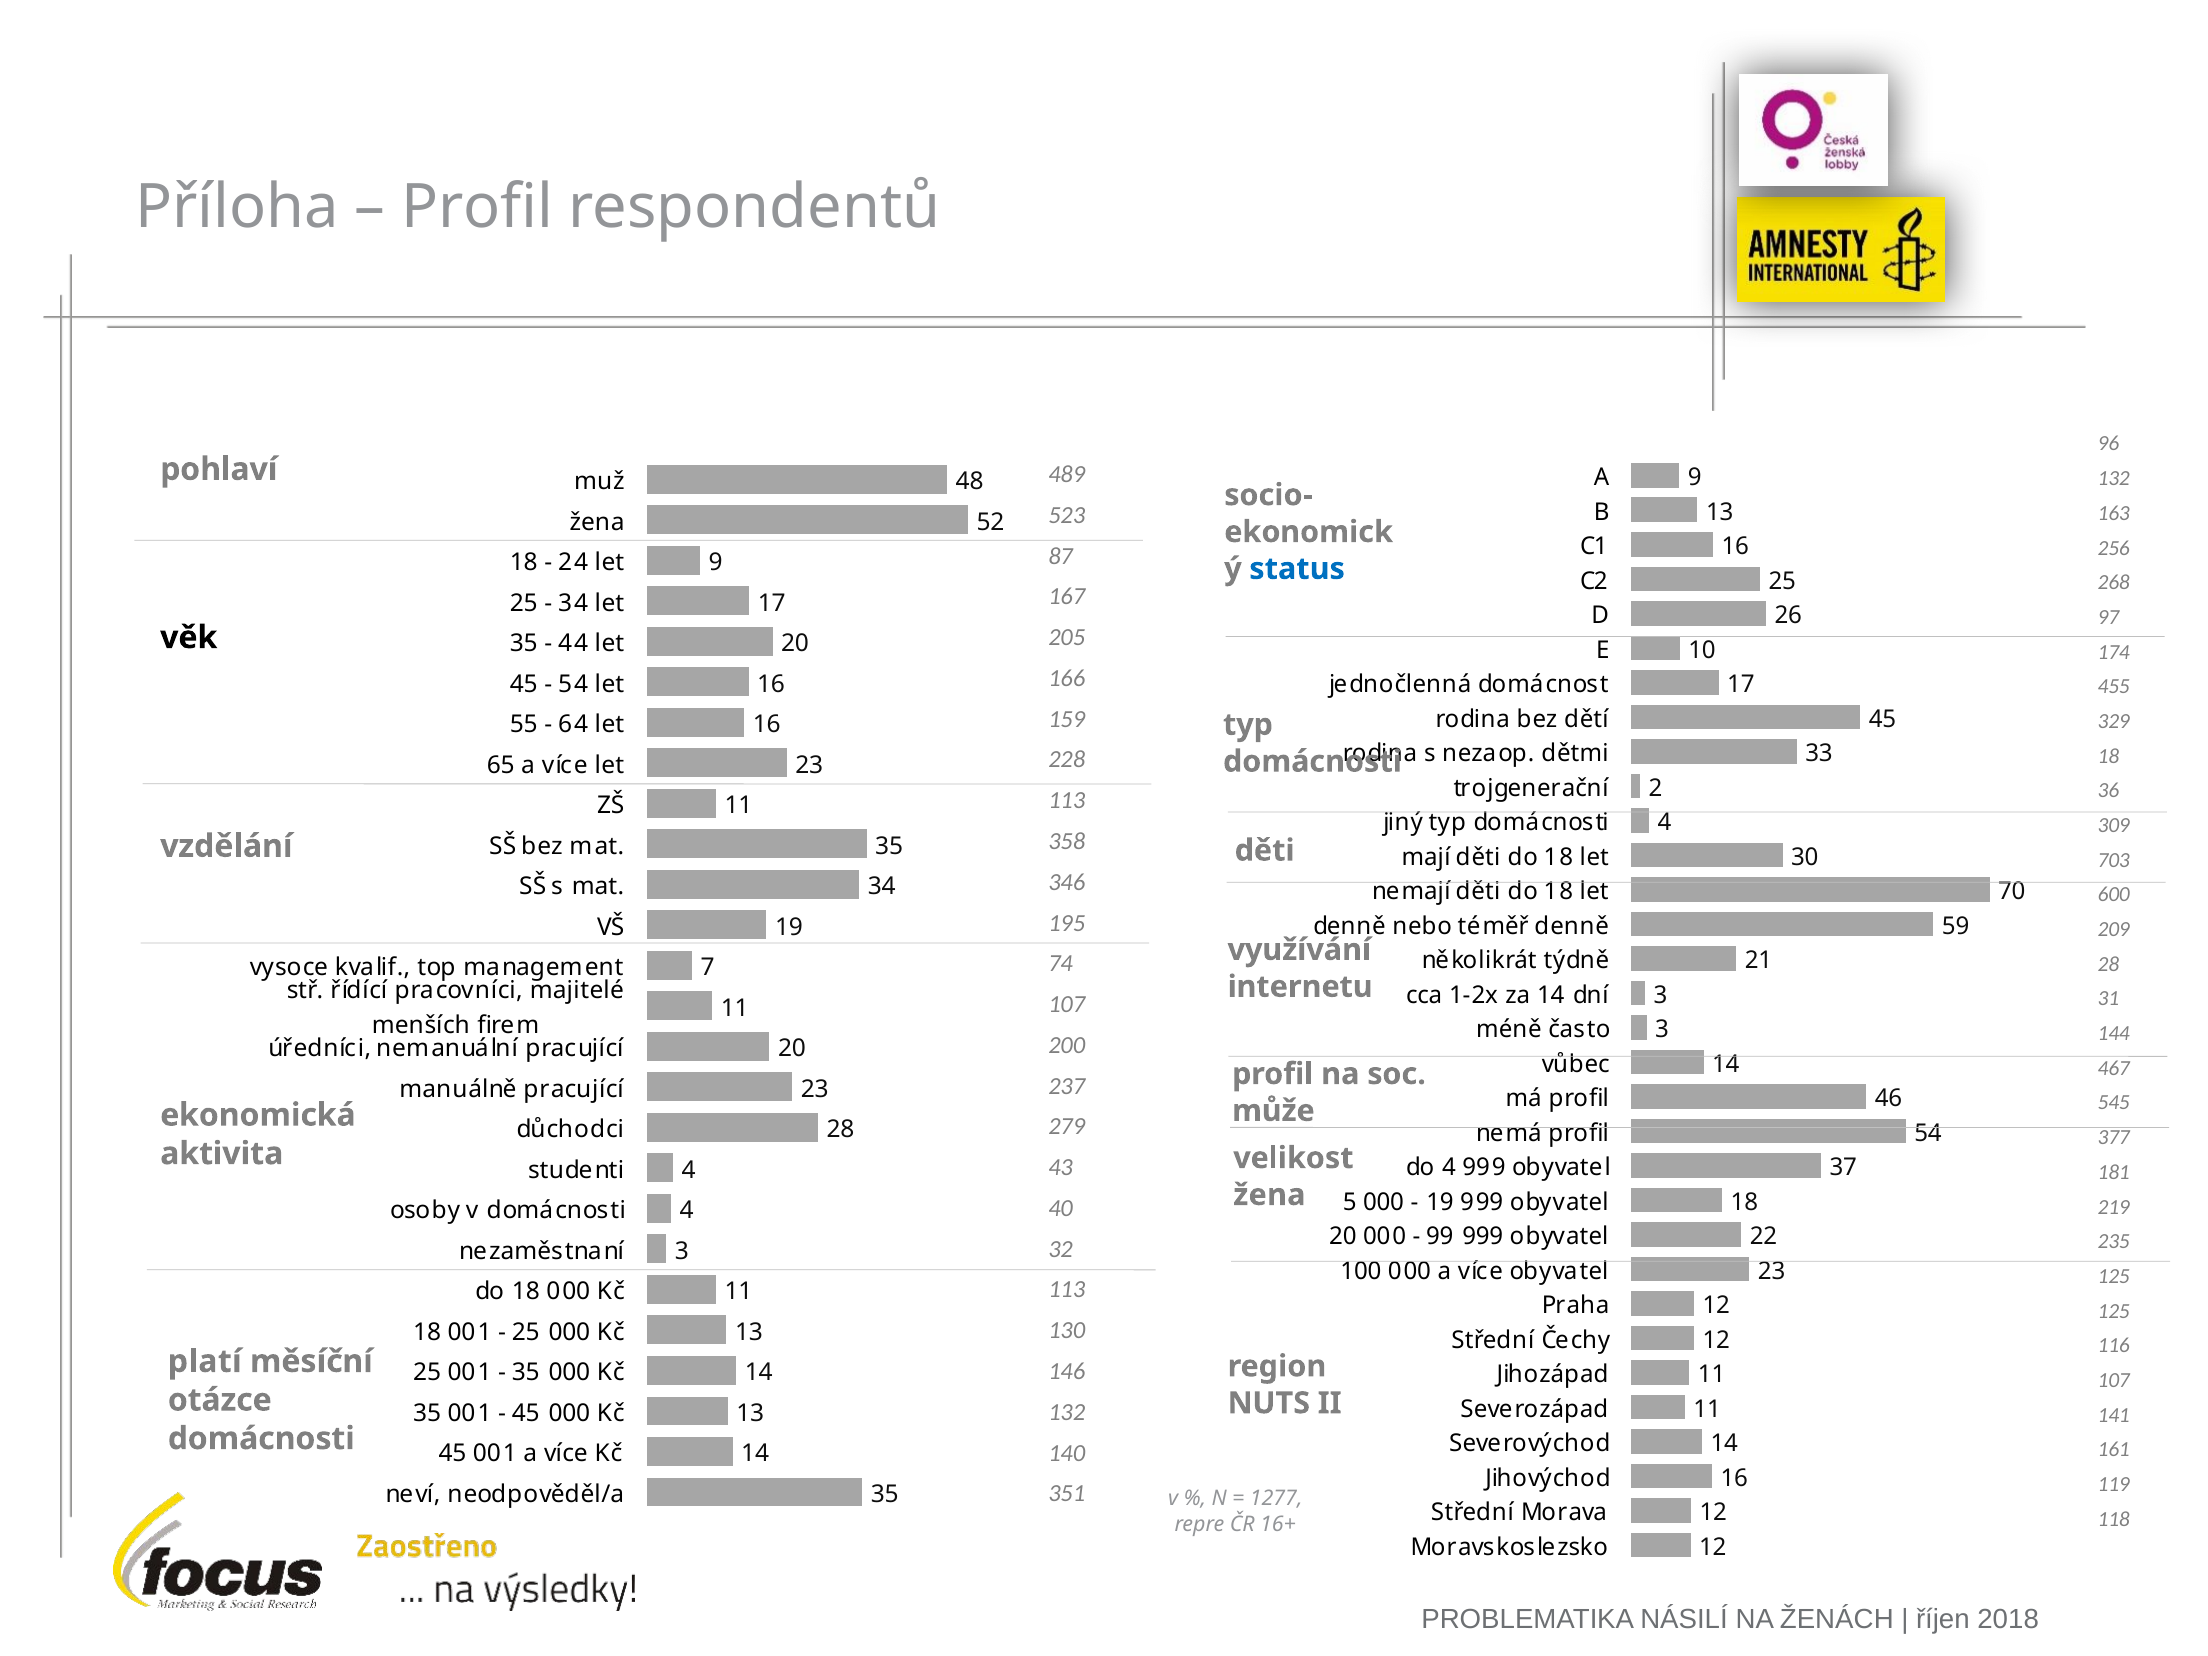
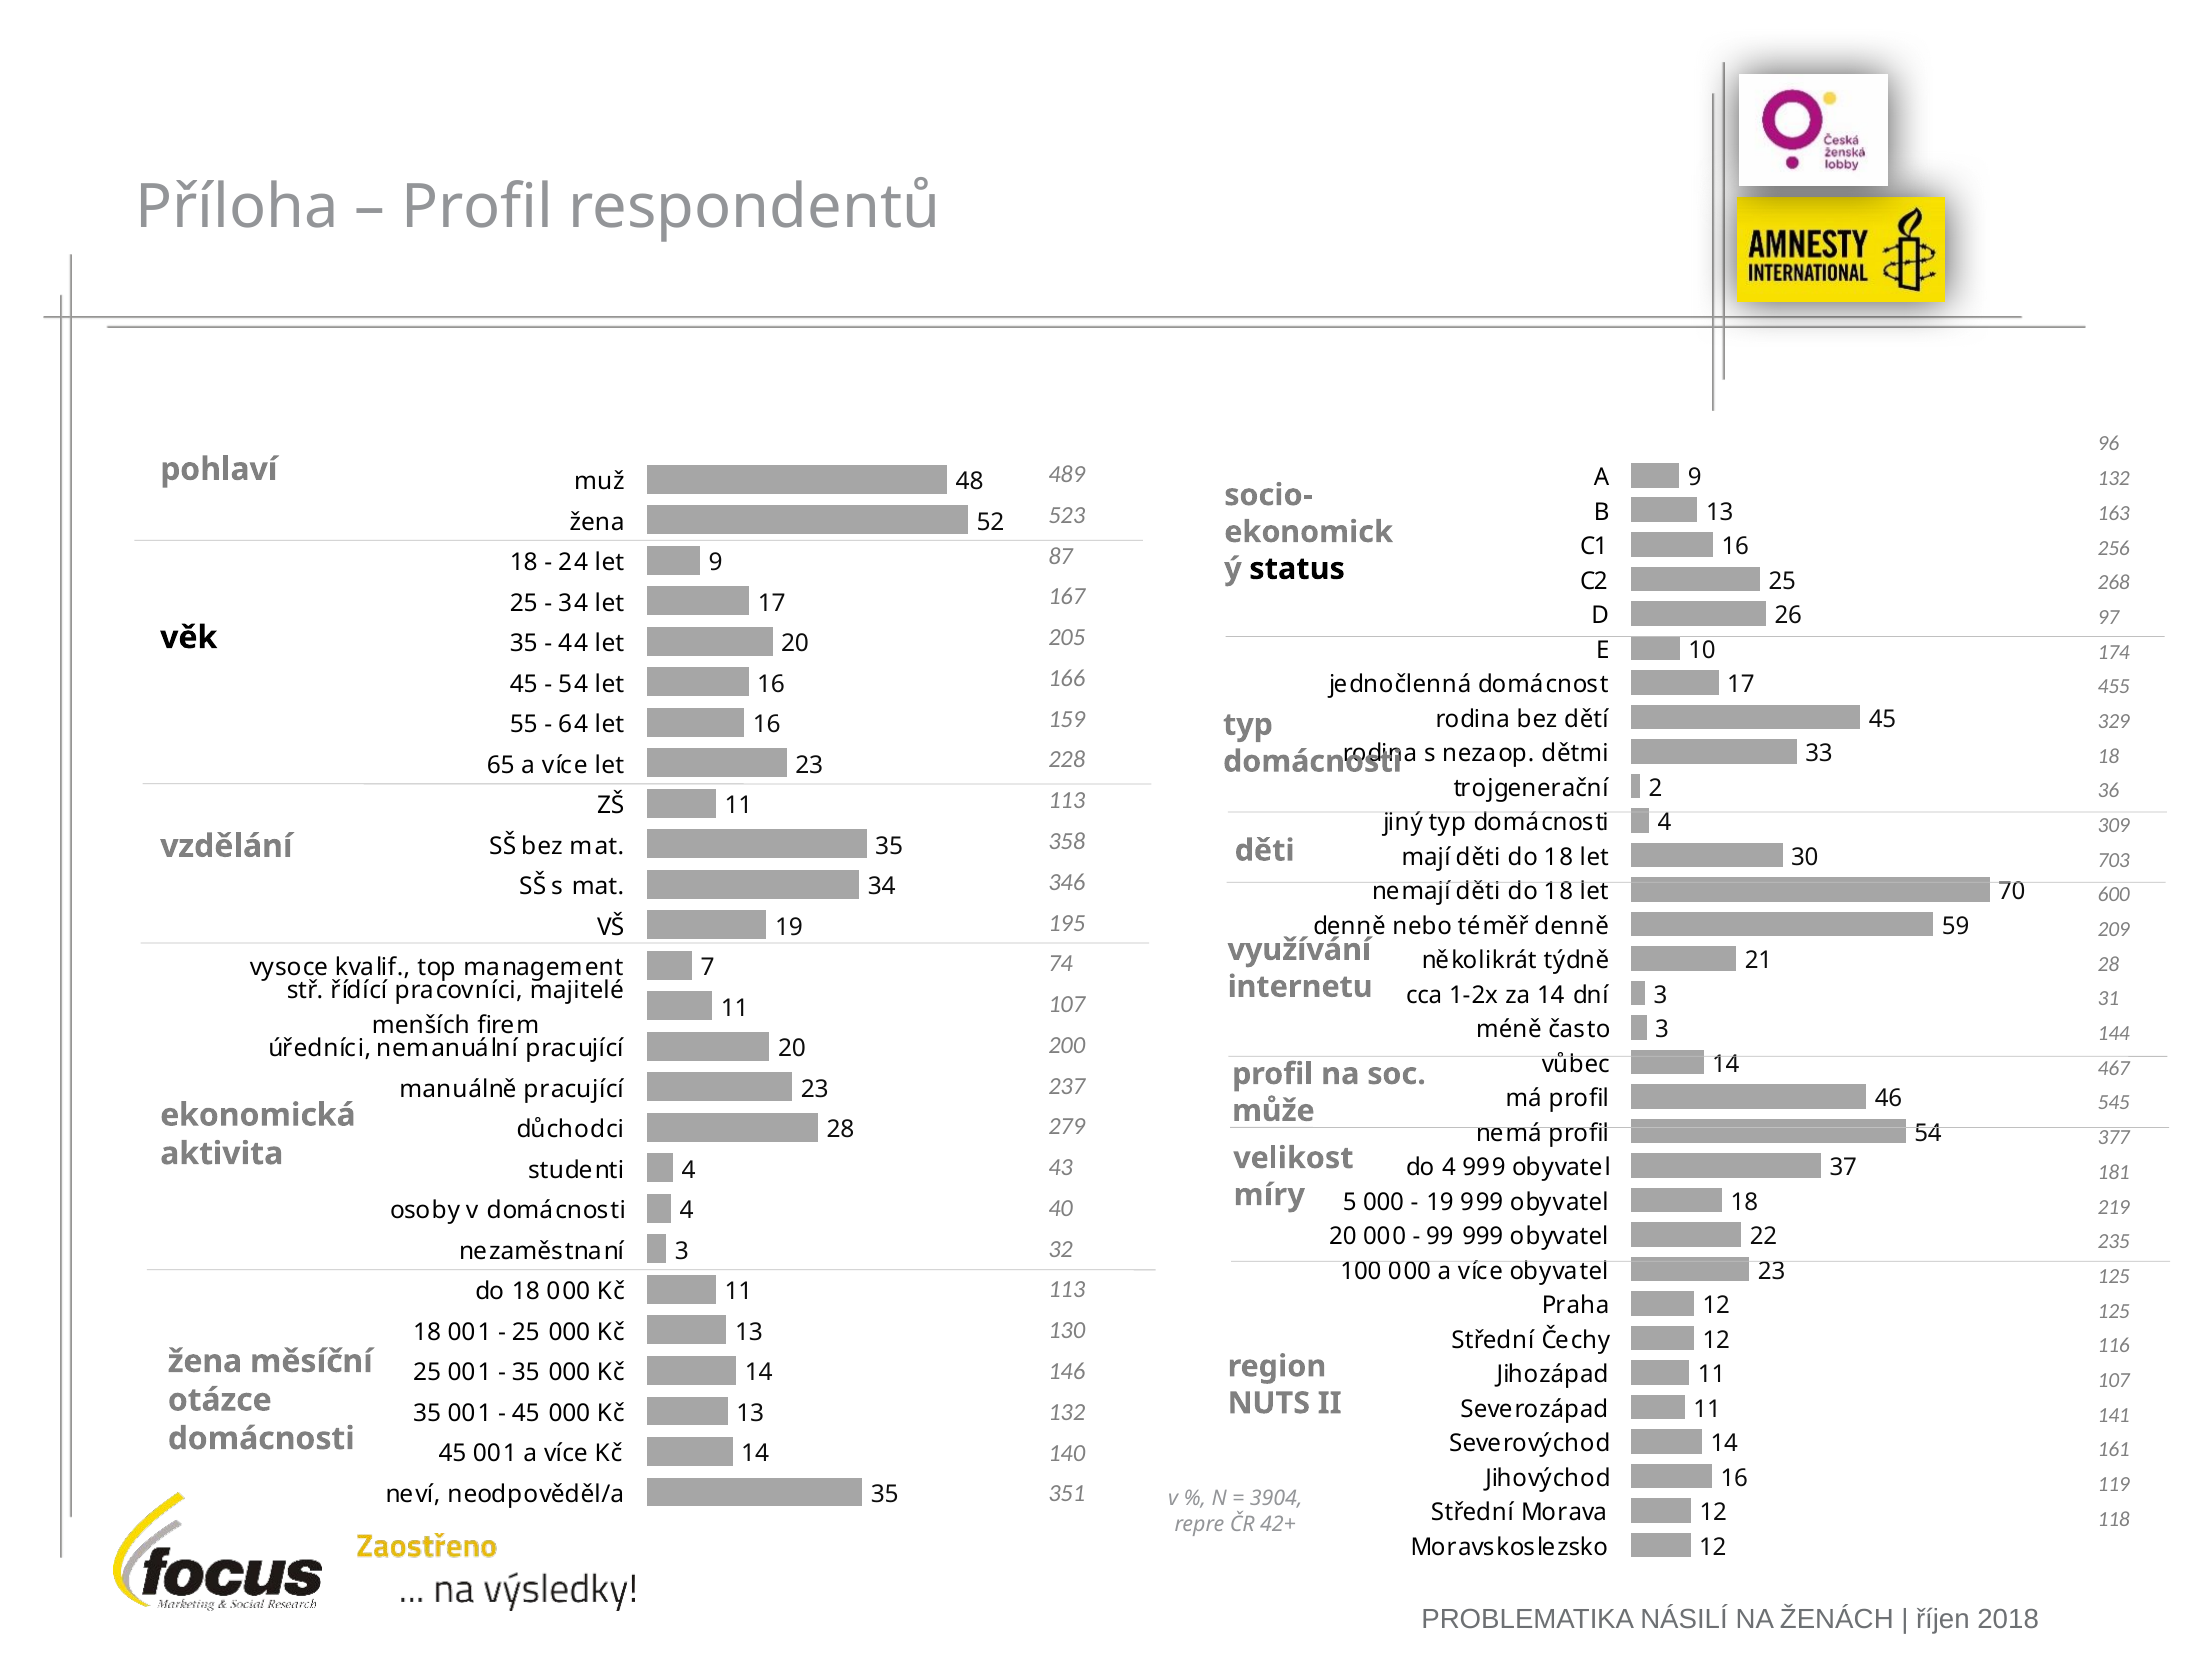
status colour: blue -> black (1297, 569)
žena: žena -> míry (1269, 1195)
platí: platí -> žena (205, 1361)
1277: 1277 -> 3904 (1276, 1499)
16+: 16+ -> 42+ (1278, 1524)
